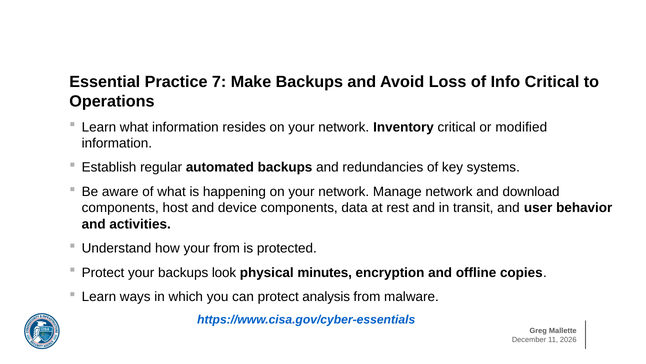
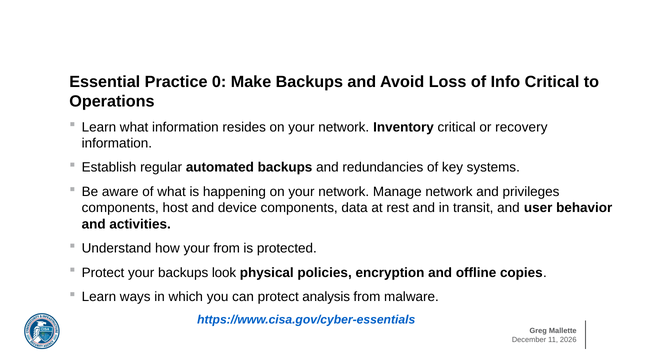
7: 7 -> 0 (219, 82)
modified: modified -> recovery (521, 127)
download: download -> privileges (531, 191)
minutes: minutes -> policies (325, 272)
